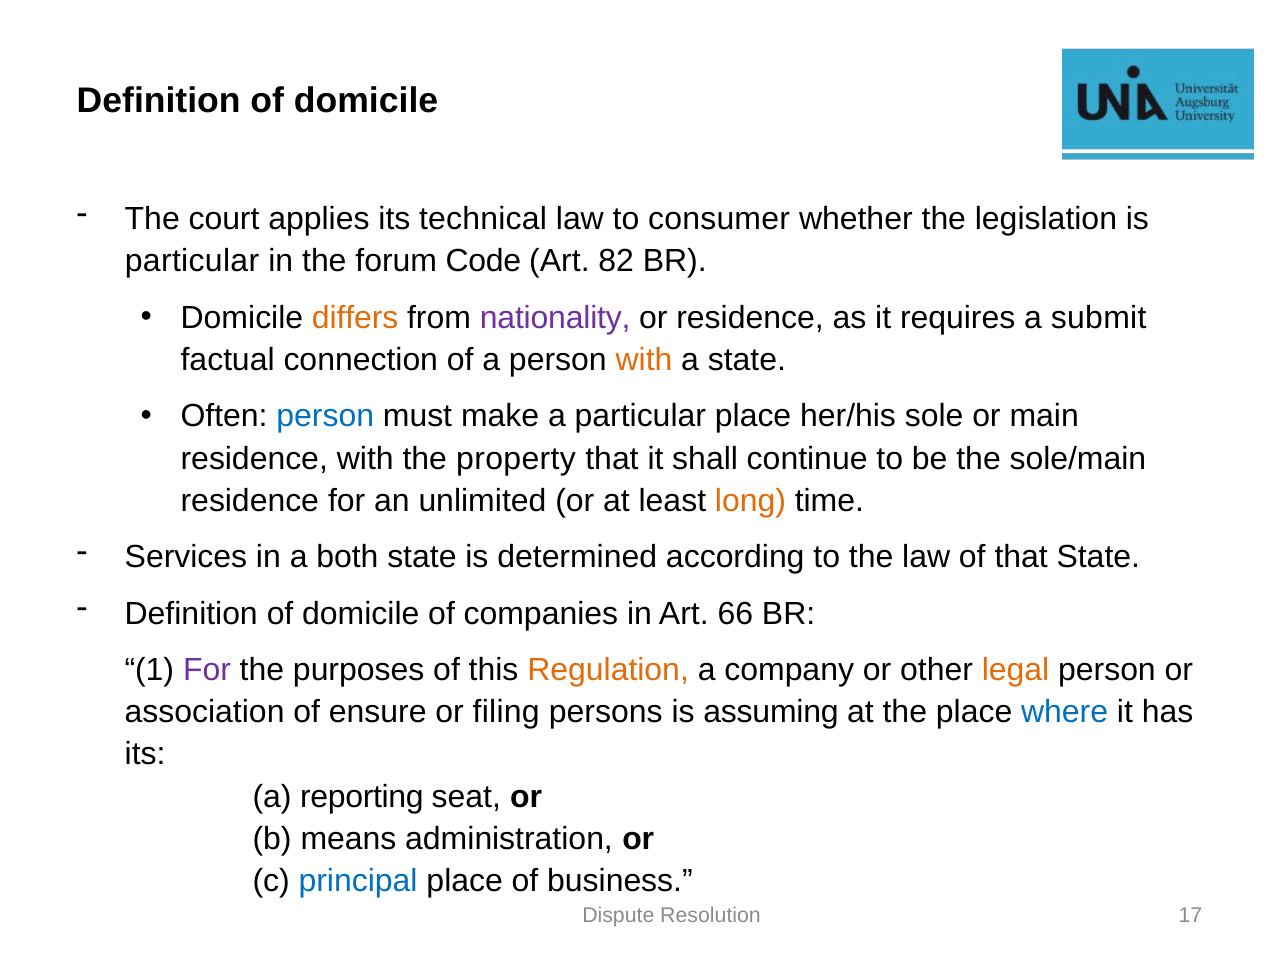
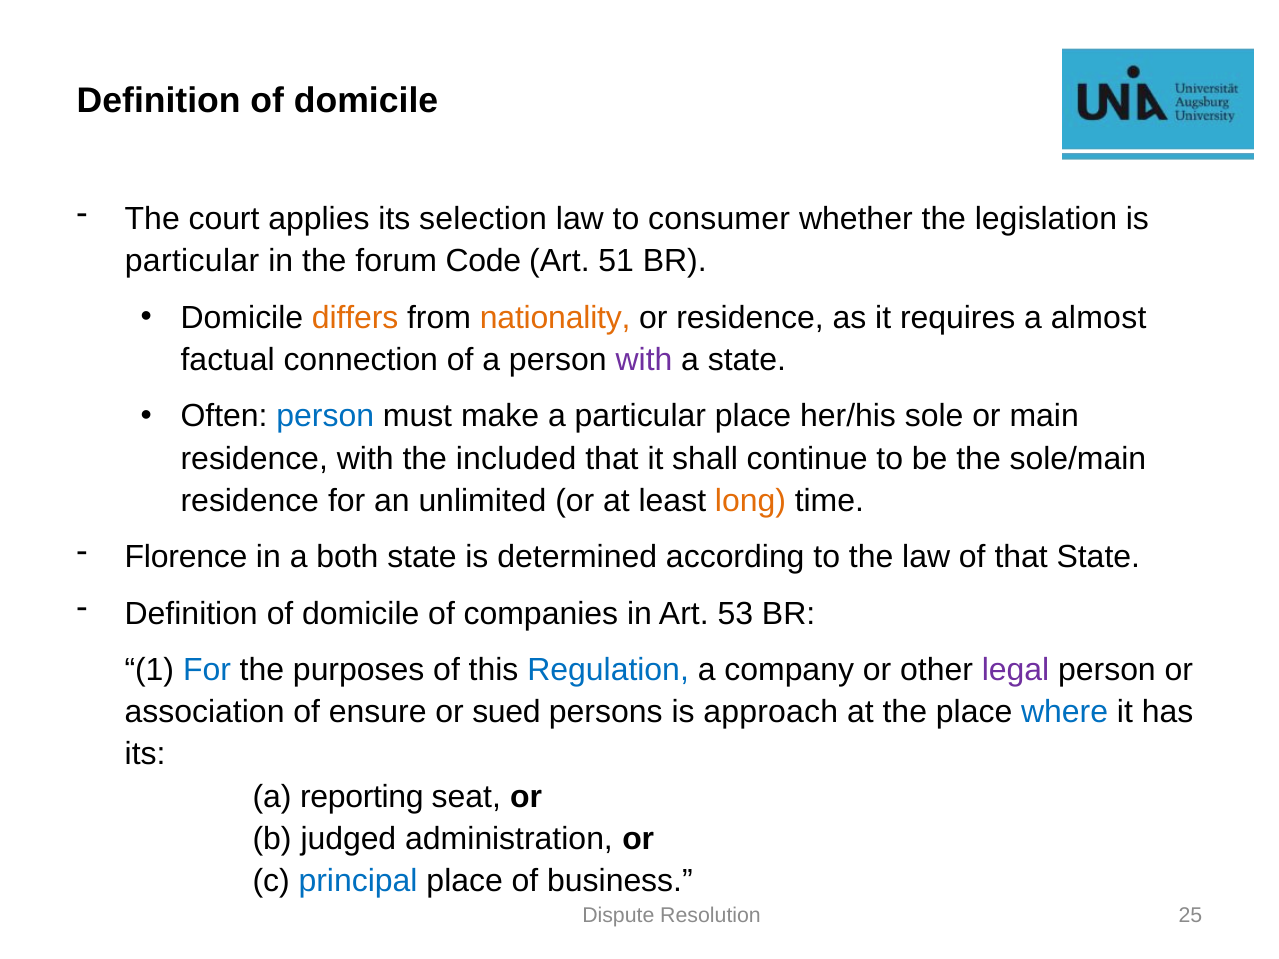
technical: technical -> selection (483, 219)
82: 82 -> 51 (616, 261)
nationality colour: purple -> orange (555, 318)
submit: submit -> almost (1099, 318)
with colour: orange -> purple (644, 360)
property: property -> included (516, 459)
Services: Services -> Florence (186, 557)
66: 66 -> 53 (735, 614)
For colour: purple -> blue (207, 670)
Regulation colour: orange -> blue (608, 670)
legal colour: orange -> purple (1016, 670)
filing: filing -> sued (506, 712)
assuming: assuming -> approach (771, 712)
means: means -> judged (348, 839)
17: 17 -> 25 (1190, 916)
